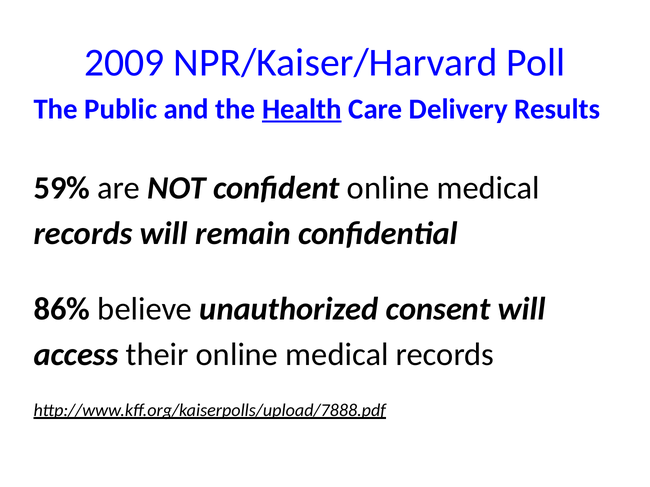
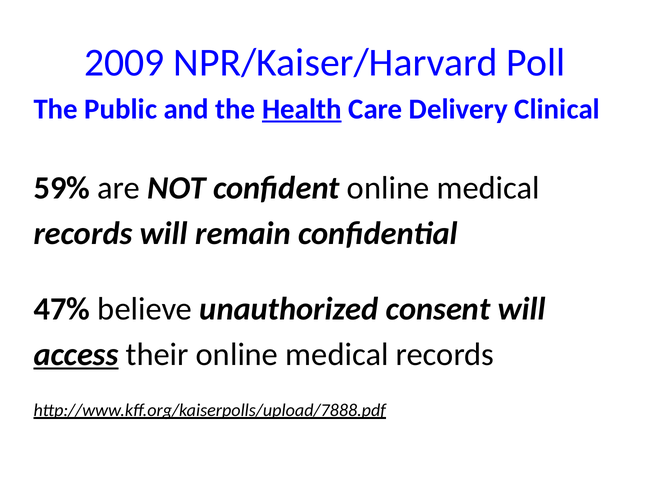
Results: Results -> Clinical (557, 109)
86%: 86% -> 47% (62, 310)
access underline: none -> present (76, 355)
